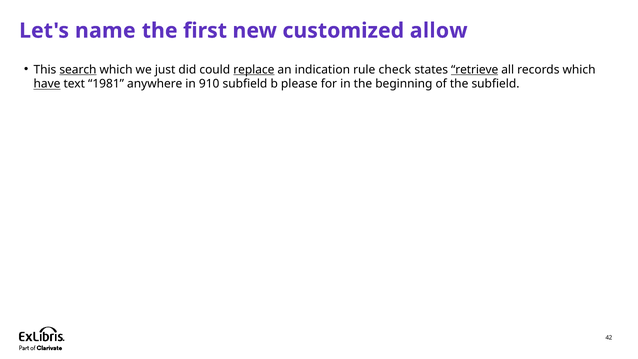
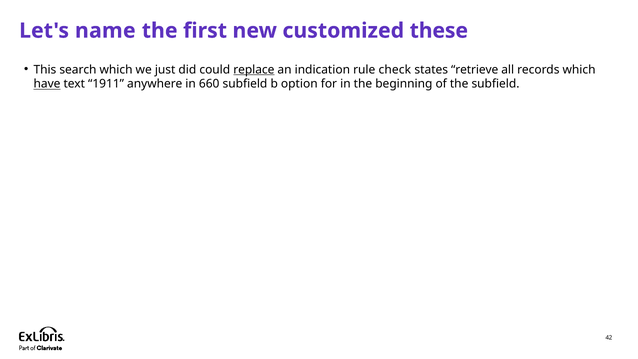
allow: allow -> these (439, 31)
search underline: present -> none (78, 70)
retrieve underline: present -> none (475, 70)
1981: 1981 -> 1911 (106, 84)
910: 910 -> 660 (209, 84)
please: please -> option (299, 84)
